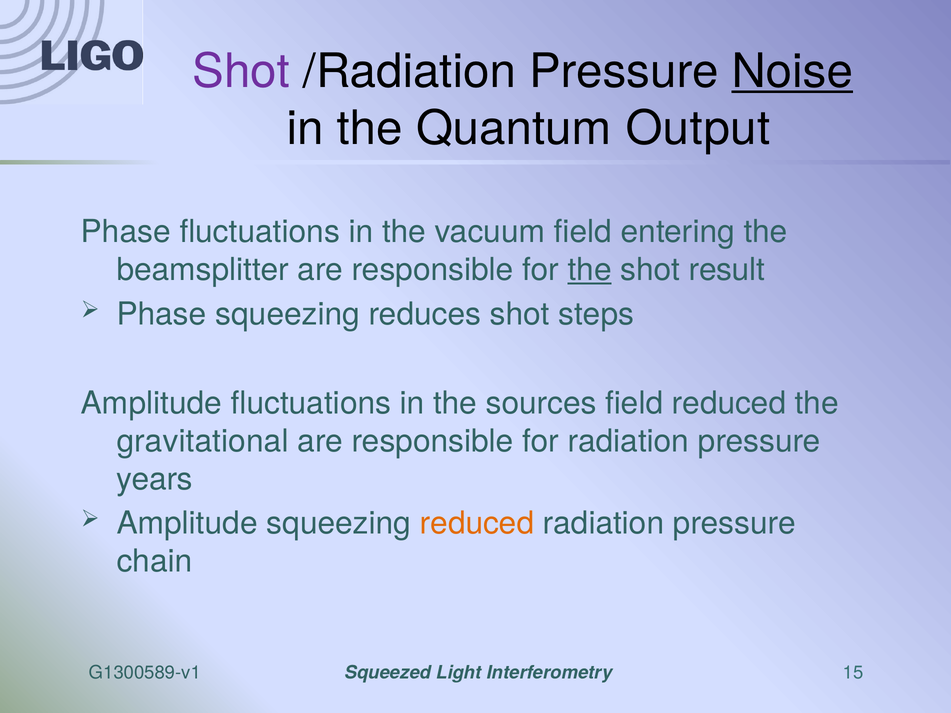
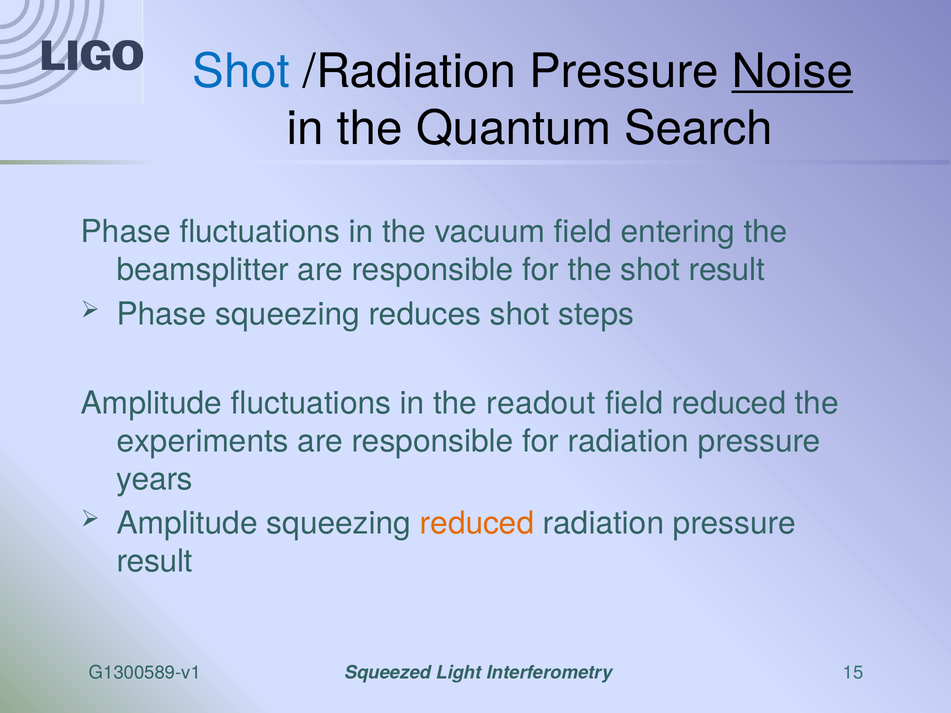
Shot colour: purple -> blue (241, 71)
Output: Output -> Search (699, 128)
the underline: present -> none (590, 270)
sources: sources -> readout (541, 403)
gravitational: gravitational -> experiments (203, 441)
chain: chain -> result (155, 562)
